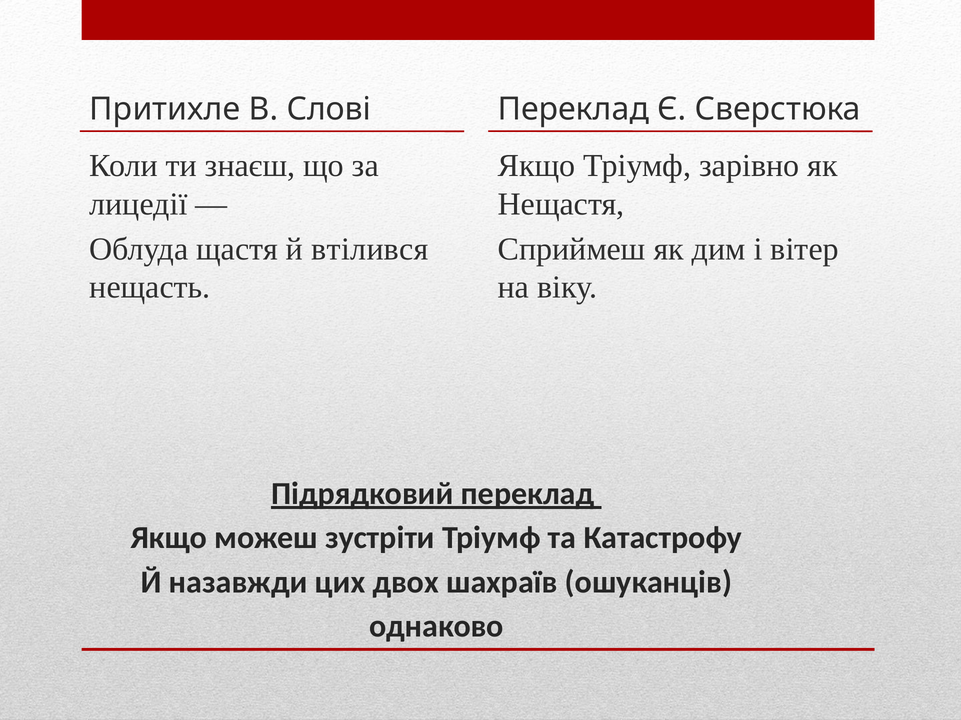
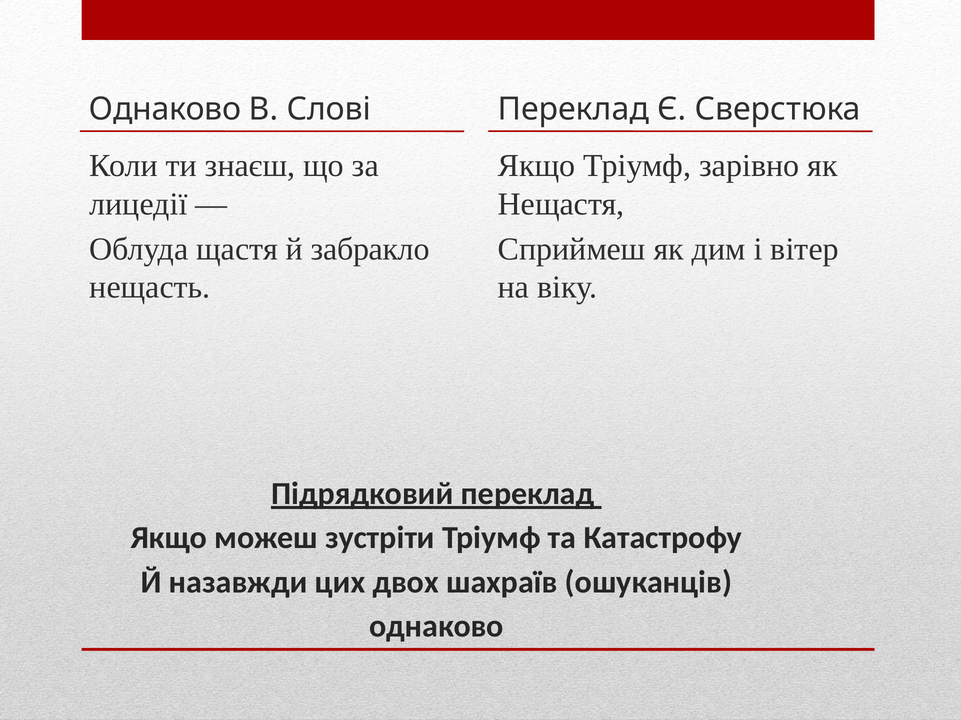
Притихле: Притихле -> Однаково (165, 109)
втілився: втілився -> забракло (370, 249)
